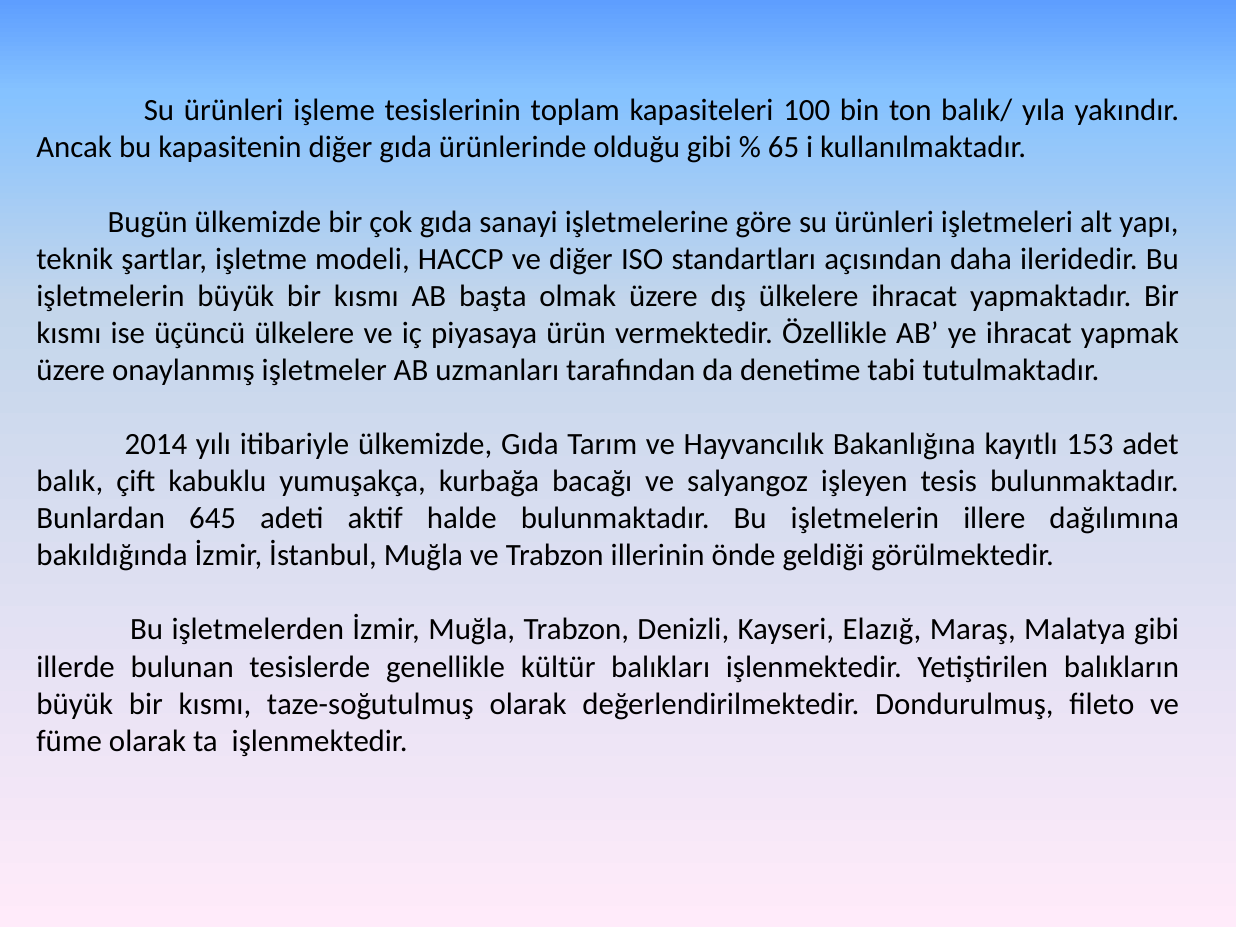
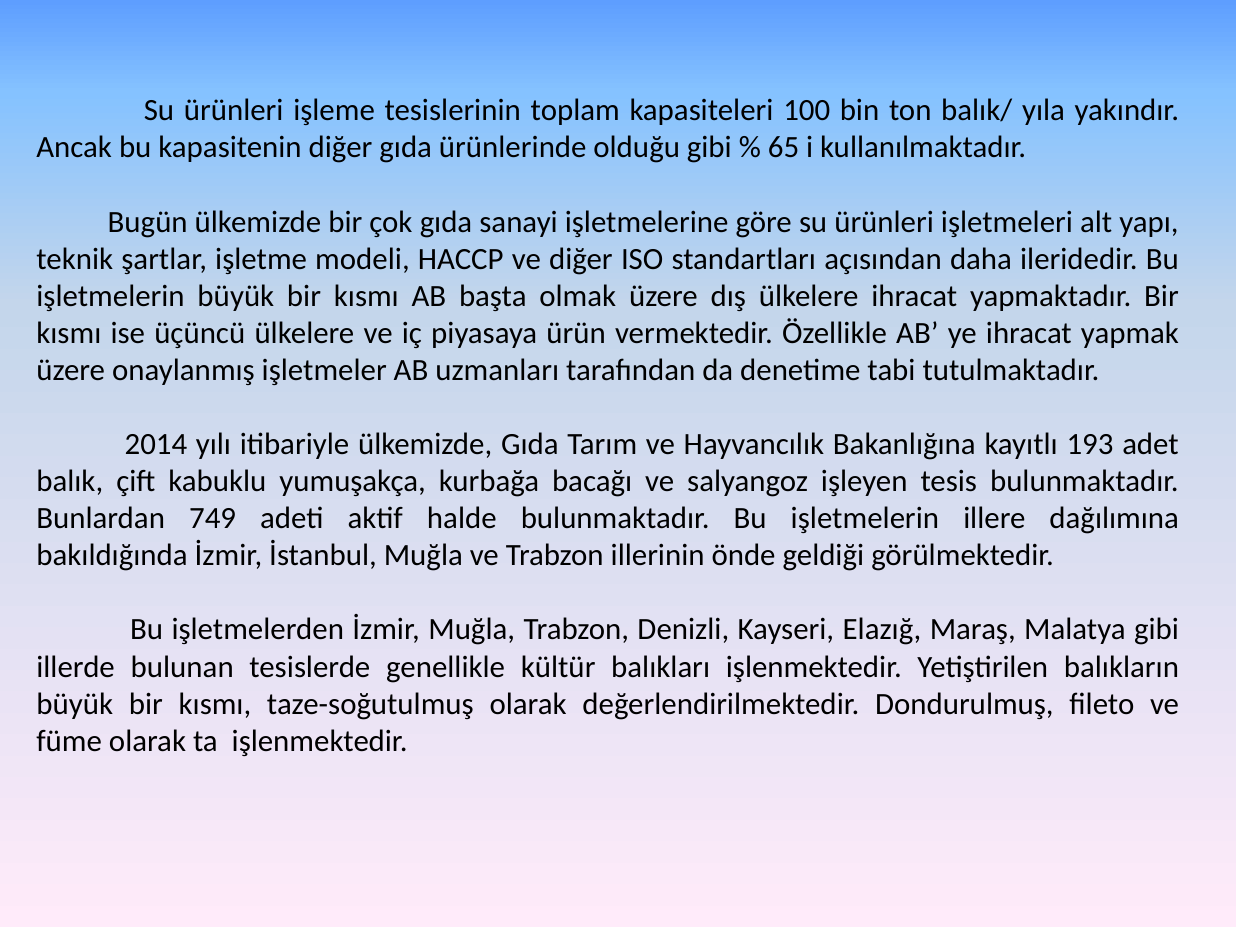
153: 153 -> 193 (1090, 444)
645: 645 -> 749 (213, 519)
